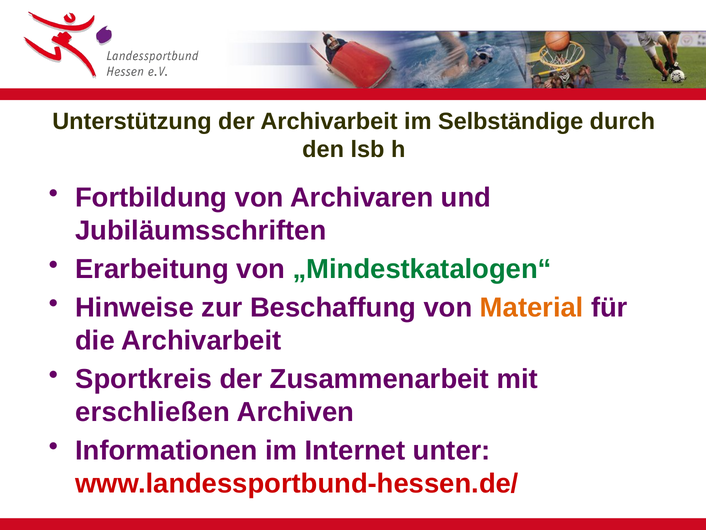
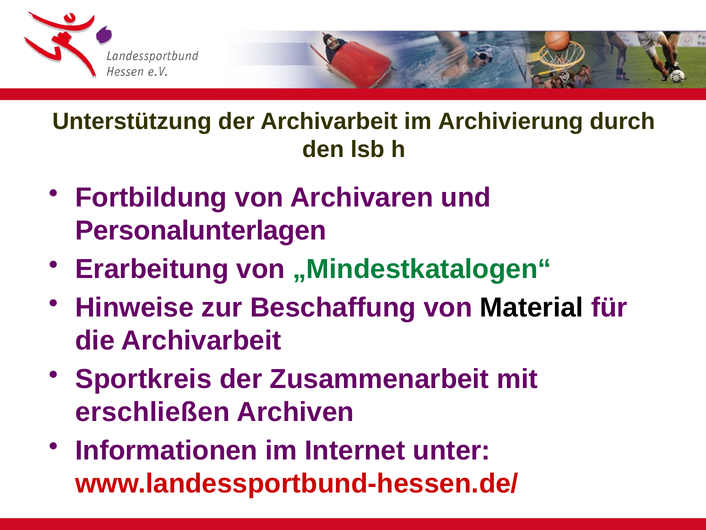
Selbständige: Selbständige -> Archivierung (511, 121)
Jubiläumsschriften: Jubiläumsschriften -> Personalunterlagen (201, 231)
Material colour: orange -> black (532, 308)
